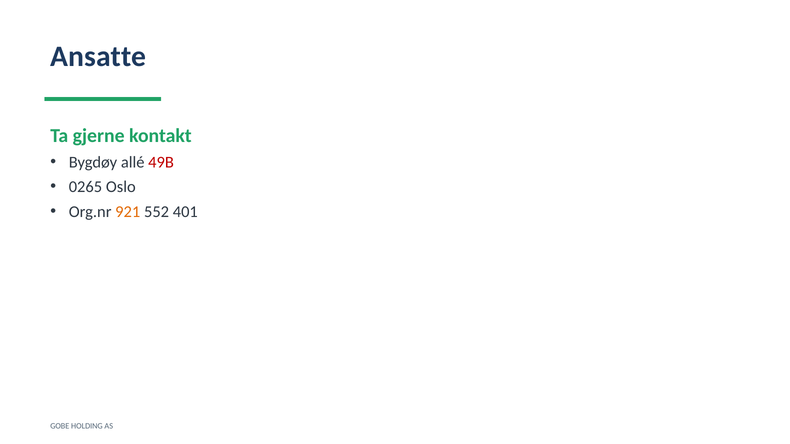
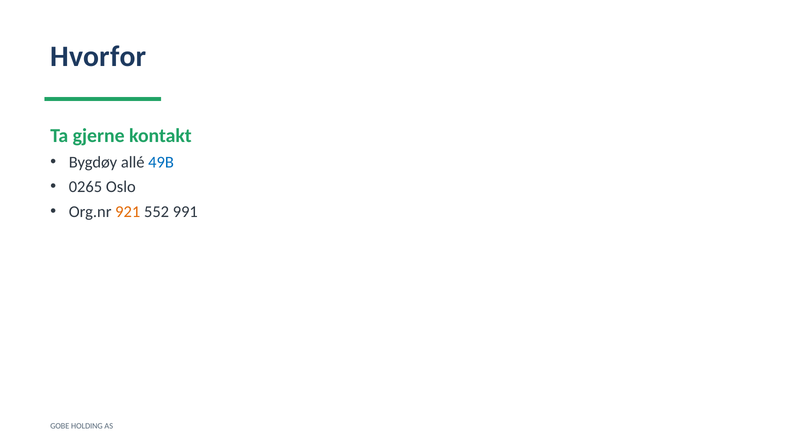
Ansatte: Ansatte -> Hvorfor (98, 56)
49B colour: red -> blue (161, 162)
401: 401 -> 991 (185, 212)
